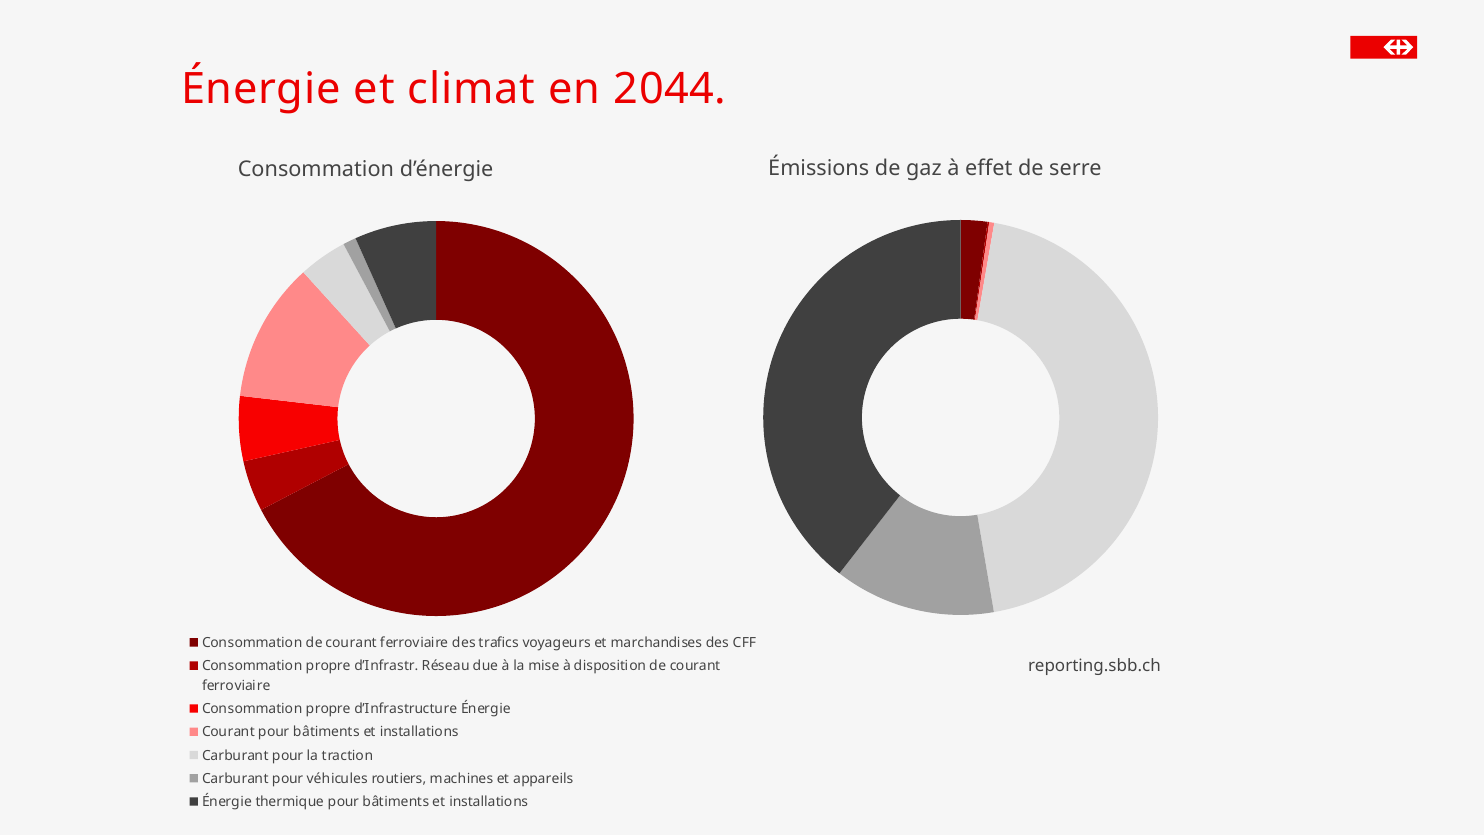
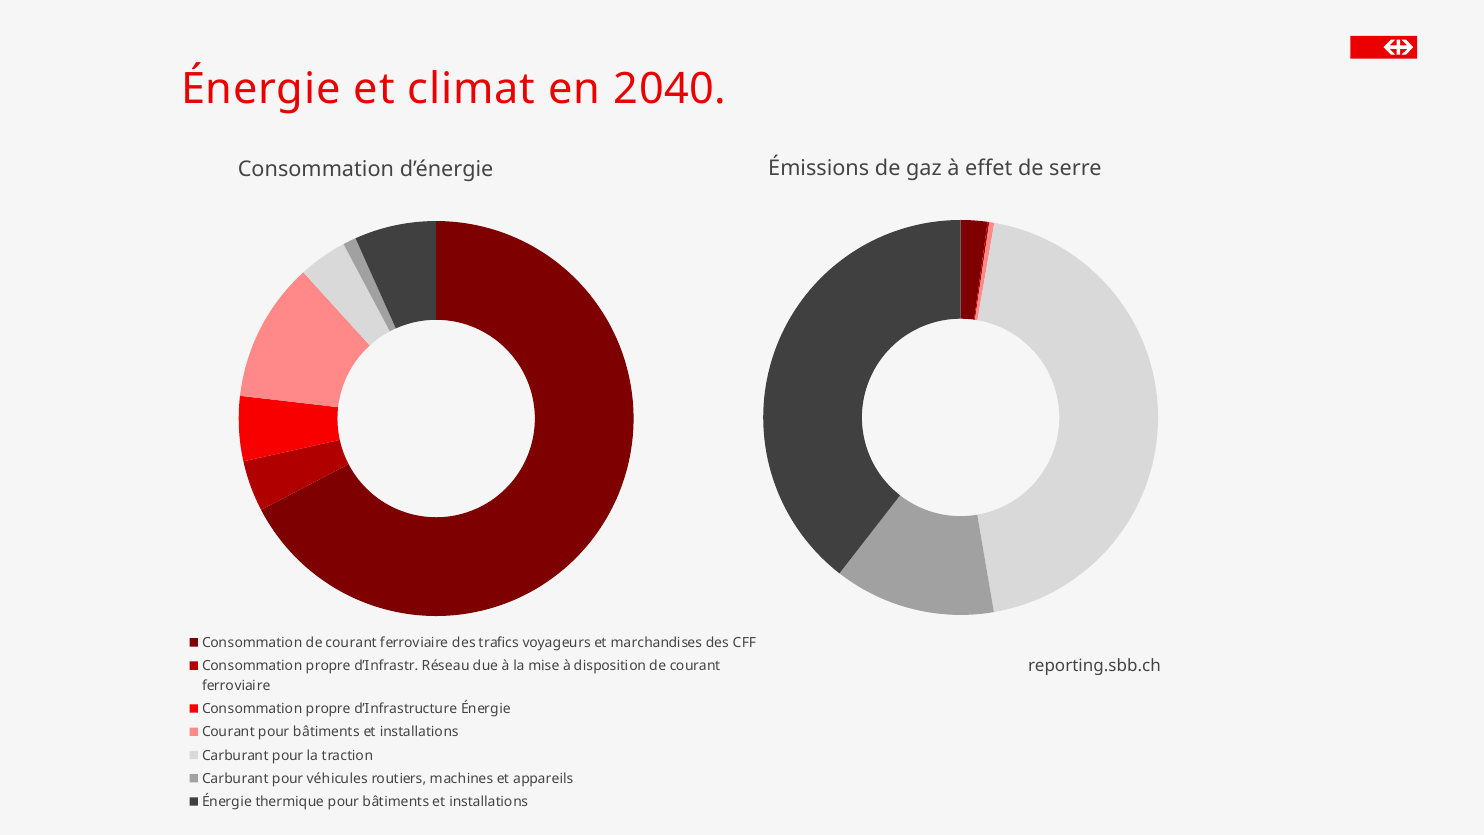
2044: 2044 -> 2040 (670, 89)
